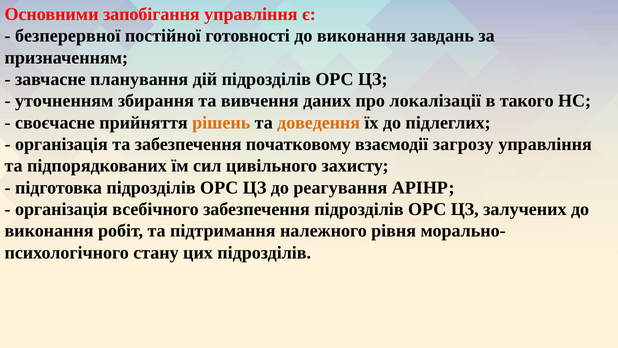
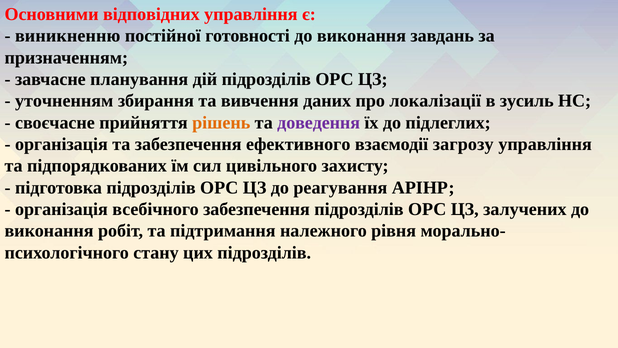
запобігання: запобігання -> відповідних (151, 14)
безперервної: безперервної -> виникненню (68, 36)
такого: такого -> зусиль (527, 101)
доведення colour: orange -> purple (319, 123)
початковому: початковому -> ефективного (298, 144)
